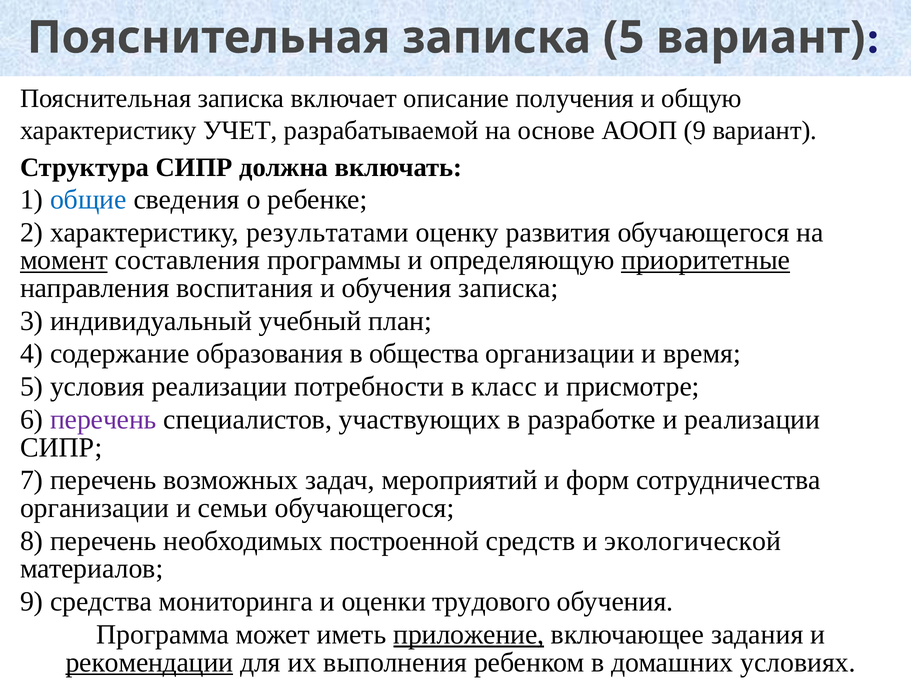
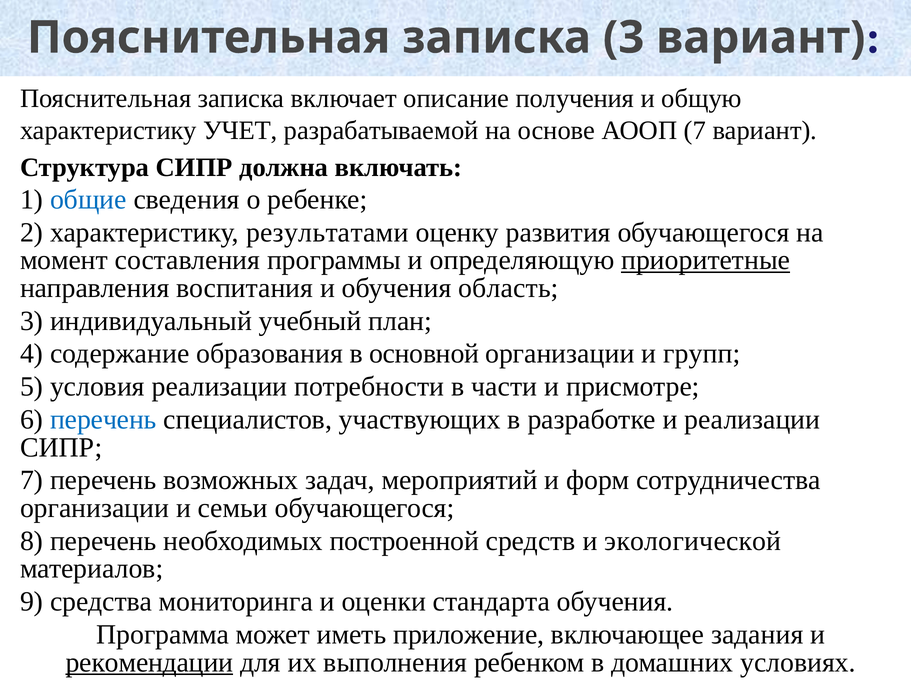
записка 5: 5 -> 3 (624, 38)
АООП 9: 9 -> 7 (695, 130)
момент underline: present -> none (64, 260)
обучения записка: записка -> область (508, 288)
общества: общества -> основной (424, 354)
время: время -> групп (702, 354)
класс: класс -> части (504, 387)
перечень colour: purple -> blue (103, 420)
трудового: трудового -> стандарта (491, 602)
приложение underline: present -> none (469, 635)
